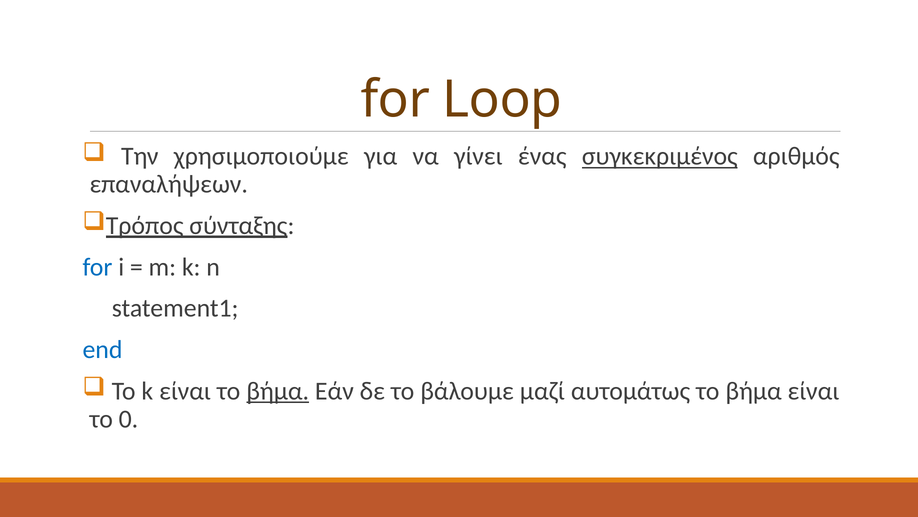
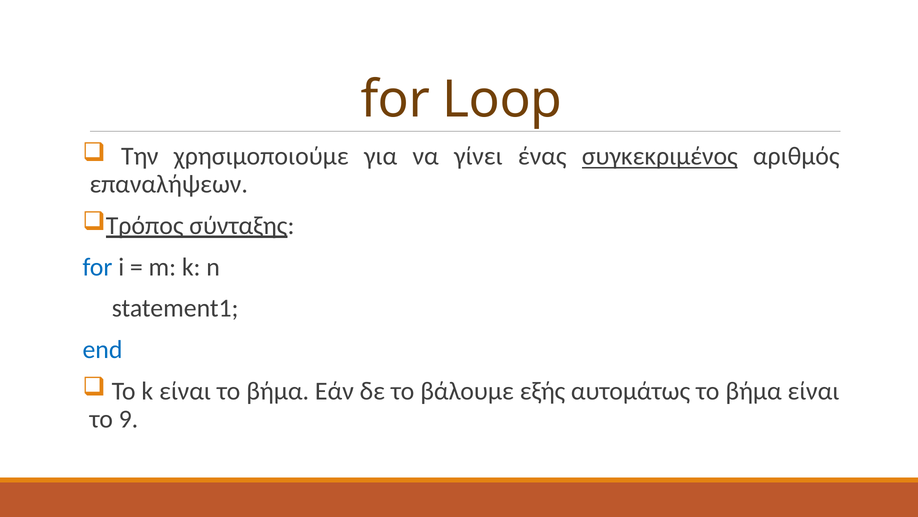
βήμα underline: present -> none (278, 391)
μαζί: μαζί -> εξής (543, 391)
0: 0 -> 9 (128, 419)
